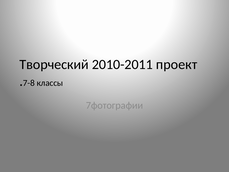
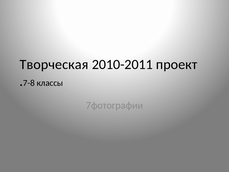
Творческий: Творческий -> Творческая (54, 64)
